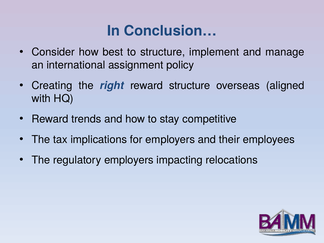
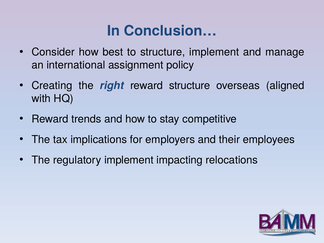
regulatory employers: employers -> implement (129, 160)
